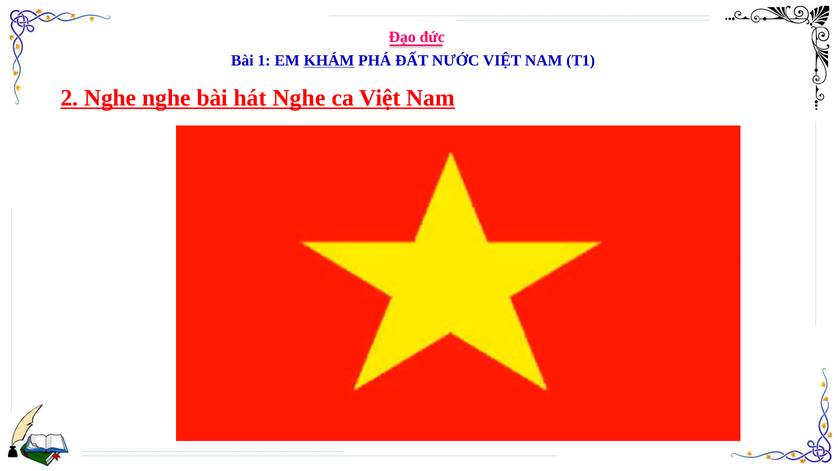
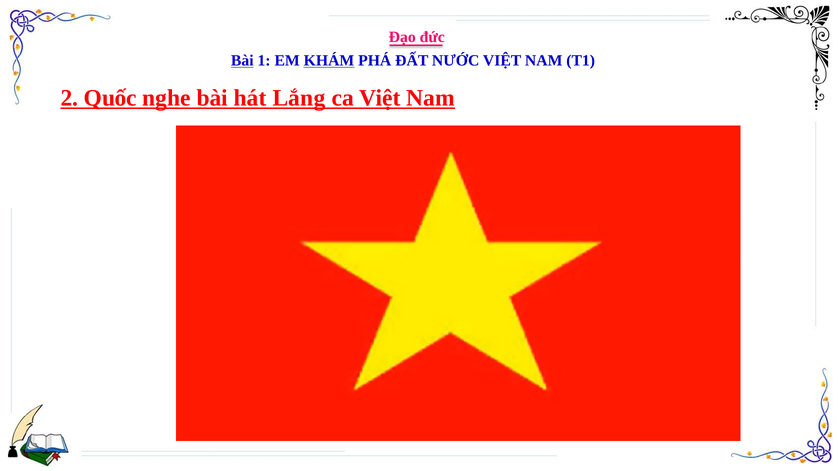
Bài underline: none -> present (242, 60)
2 Nghe: Nghe -> Quốc (110, 98)
hát Nghe: Nghe -> Lắng (299, 98)
